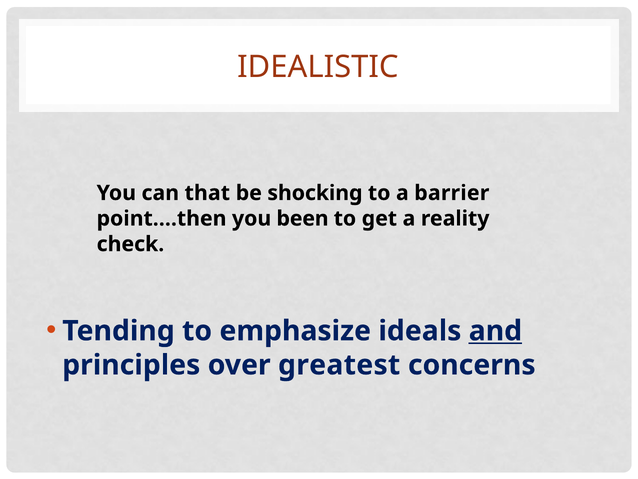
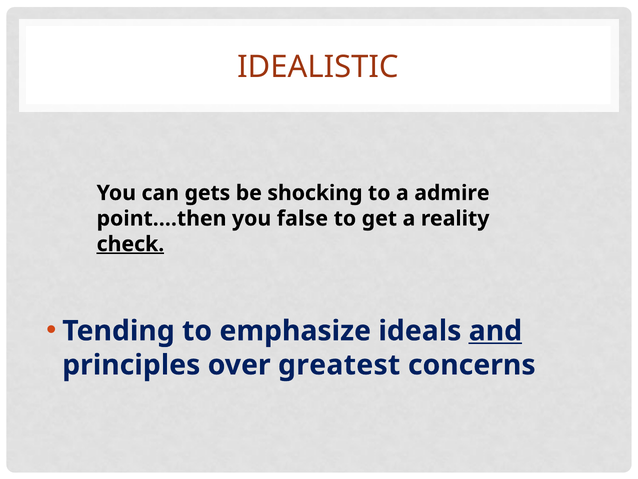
that: that -> gets (207, 193)
barrier: barrier -> admire (452, 193)
been: been -> false (302, 218)
check underline: none -> present (130, 244)
